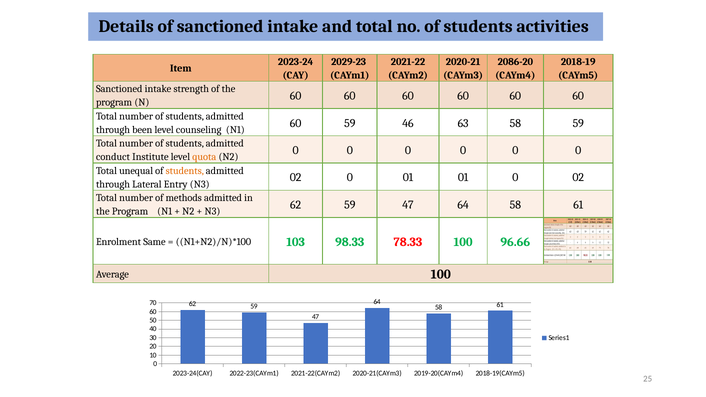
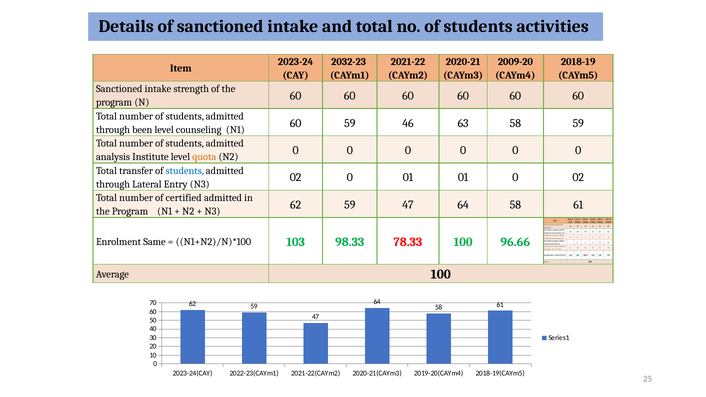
2029-23: 2029-23 -> 2032-23 (349, 62)
2086-20: 2086-20 -> 2009-20 (515, 62)
conduct: conduct -> analysis (113, 157)
unequal: unequal -> transfer (136, 171)
students colour: orange -> blue (185, 171)
methods: methods -> certified (184, 198)
